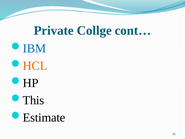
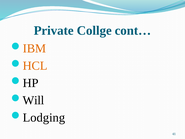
IBM colour: blue -> orange (34, 48)
This: This -> Will (33, 100)
Estimate: Estimate -> Lodging (44, 117)
